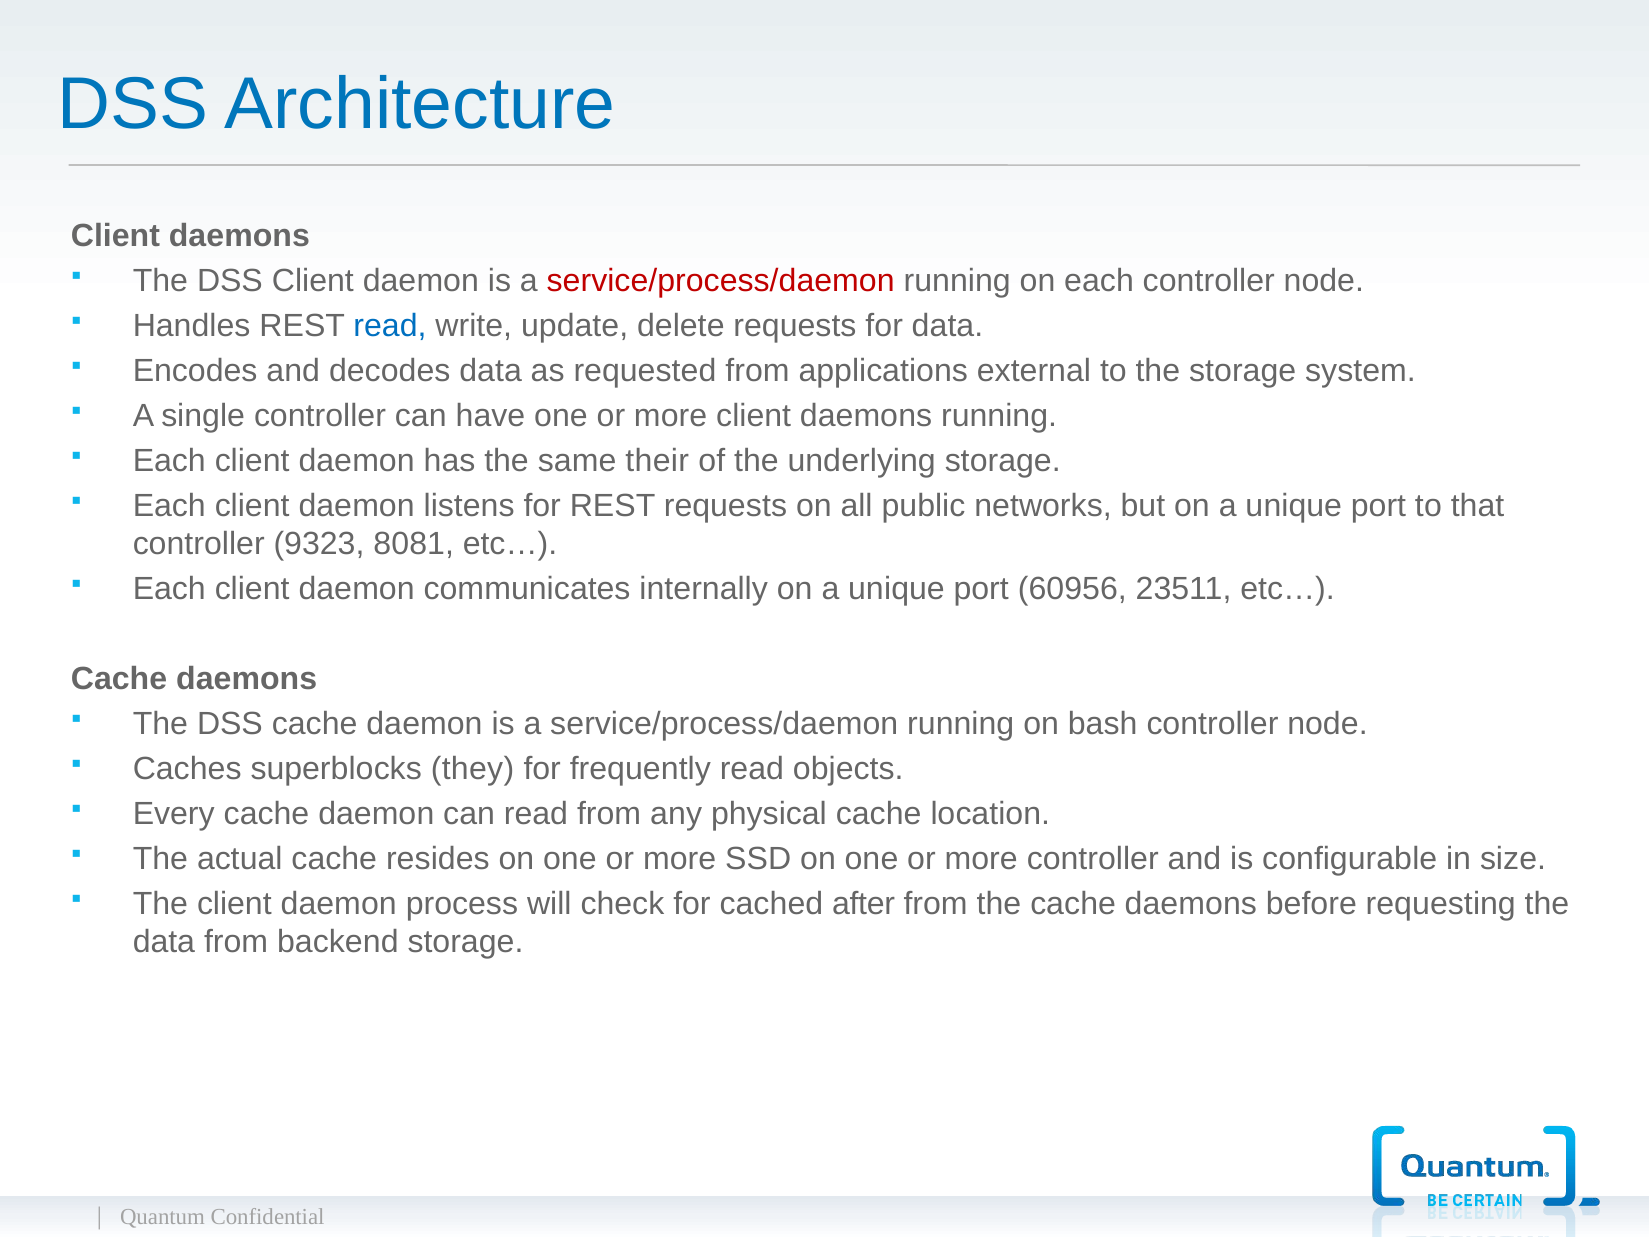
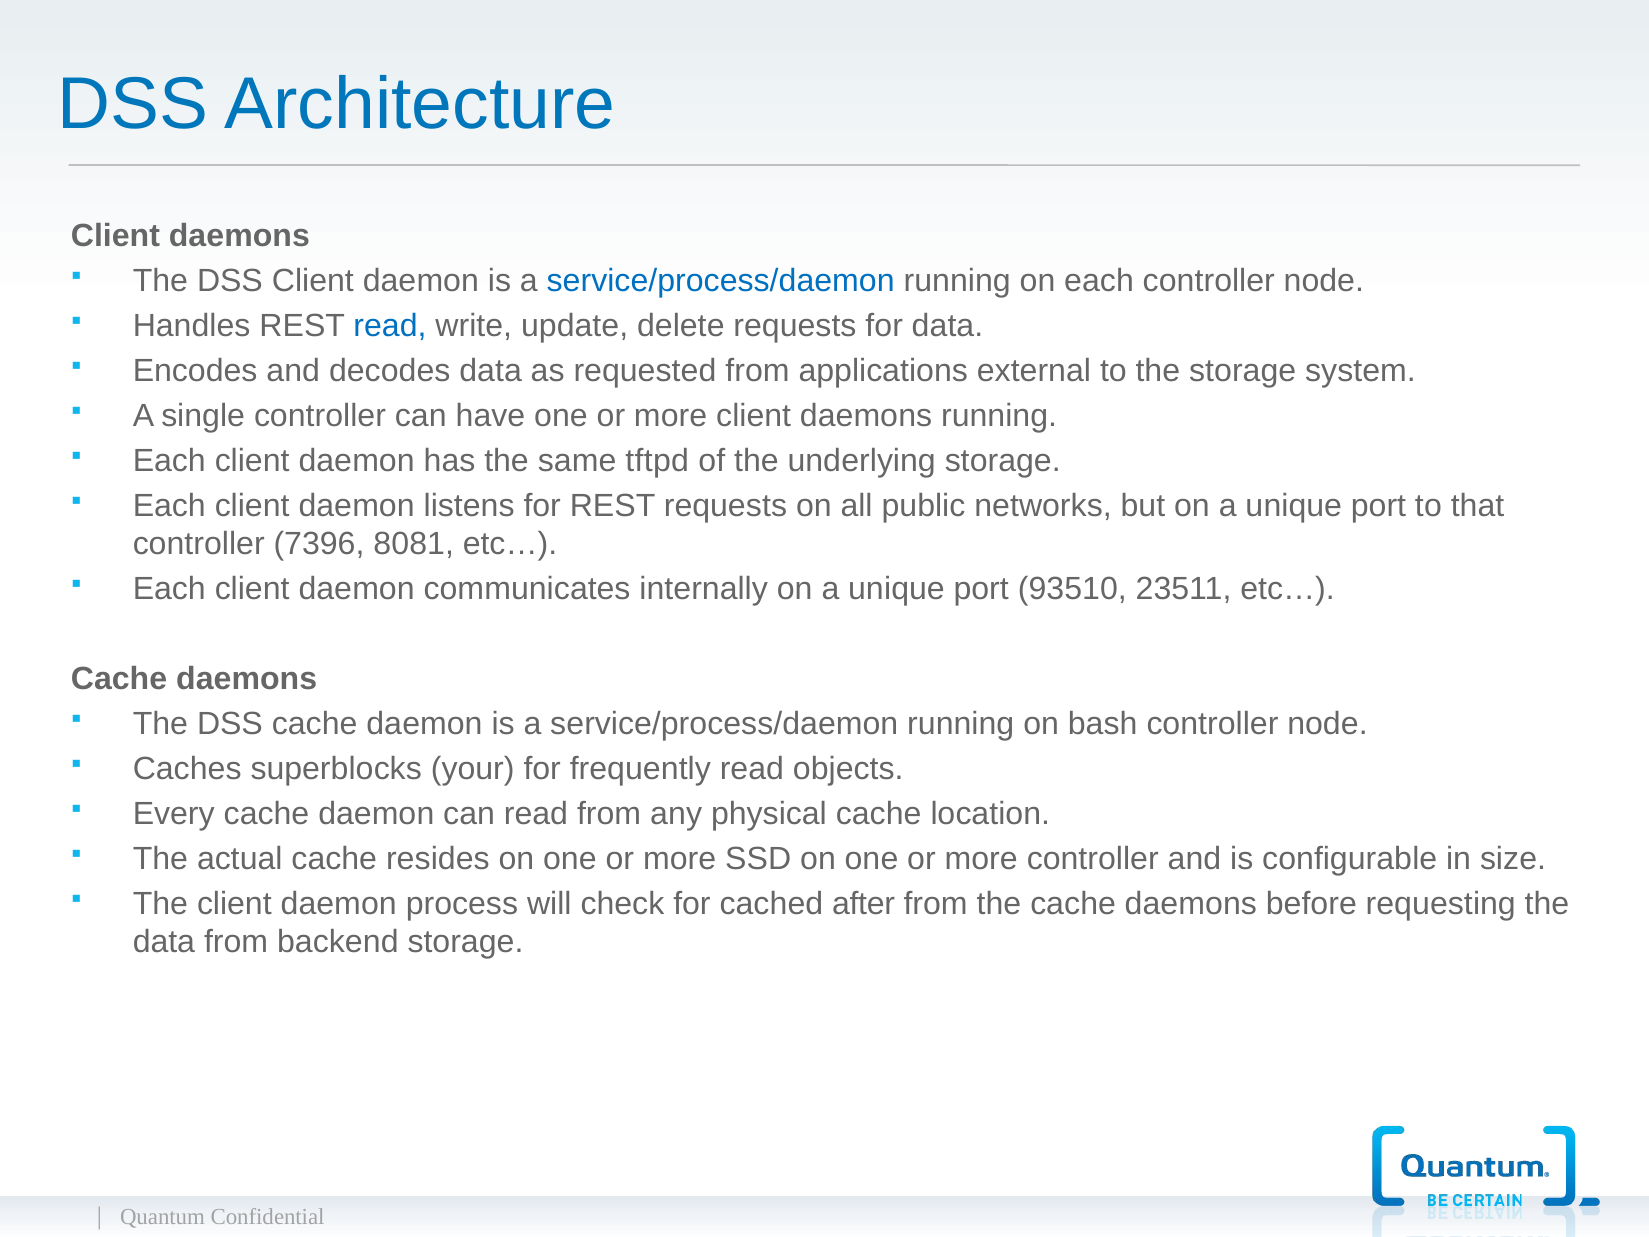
service/process/daemon colour: red -> blue (721, 281)
their: their -> tftpd (657, 460)
9323: 9323 -> 7396 (319, 544)
60956: 60956 -> 93510 (1072, 589)
they: they -> your (473, 769)
